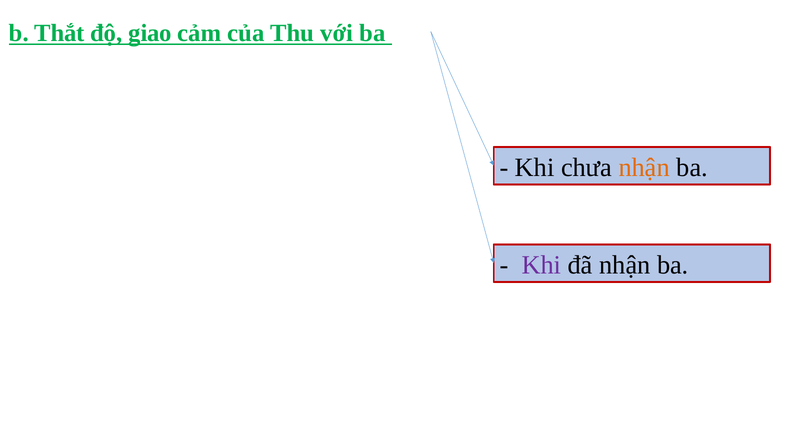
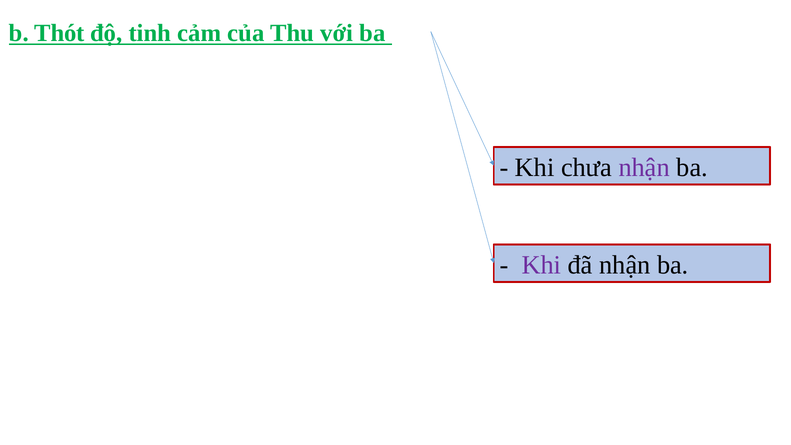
Thắt: Thắt -> Thót (59, 33)
giao: giao -> tinh (150, 33)
nhận colour: orange -> purple (644, 167)
